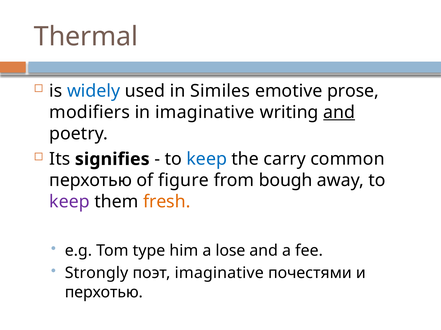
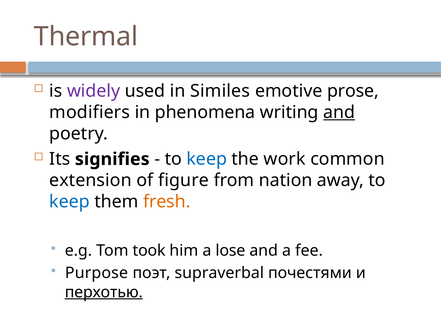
widely colour: blue -> purple (94, 91)
in imaginative: imaginative -> phenomena (205, 113)
carry: carry -> work (285, 159)
перхотью: перхотью -> extension (91, 181)
bough: bough -> nation (286, 181)
keep colour: purple -> blue (70, 202)
type: type -> took (149, 251)
Strongly: Strongly -> Purpose (96, 274)
поэт imaginative: imaginative -> supraverbal (219, 274)
перхотью underline: none -> present (104, 293)
